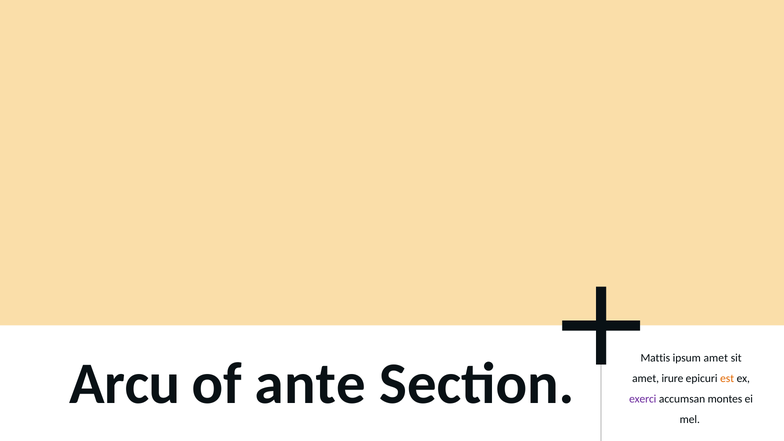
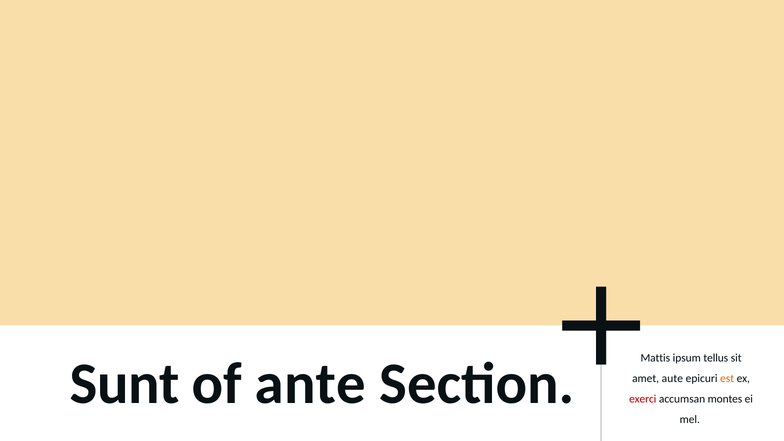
ipsum amet: amet -> tellus (716, 358)
Arcu: Arcu -> Sunt (125, 384)
irure: irure -> aute (672, 378)
exerci colour: purple -> red (643, 399)
